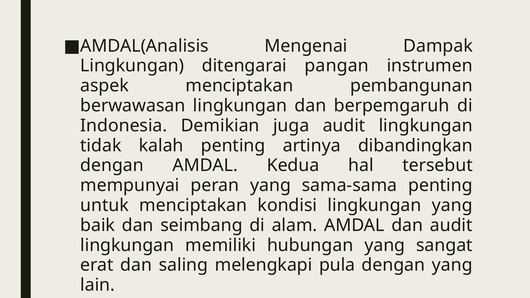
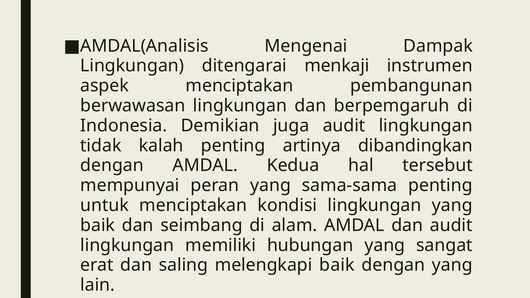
pangan: pangan -> menkaji (337, 66)
melengkapi pula: pula -> baik (337, 265)
